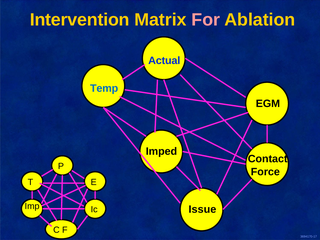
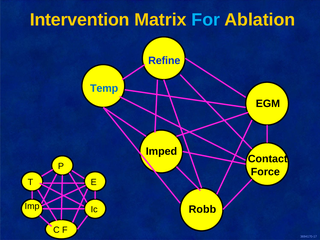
For colour: pink -> light blue (206, 20)
Actual: Actual -> Refine (164, 61)
Issue: Issue -> Robb (202, 209)
